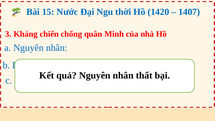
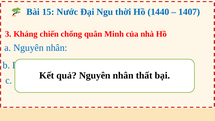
1420: 1420 -> 1440 (158, 12)
